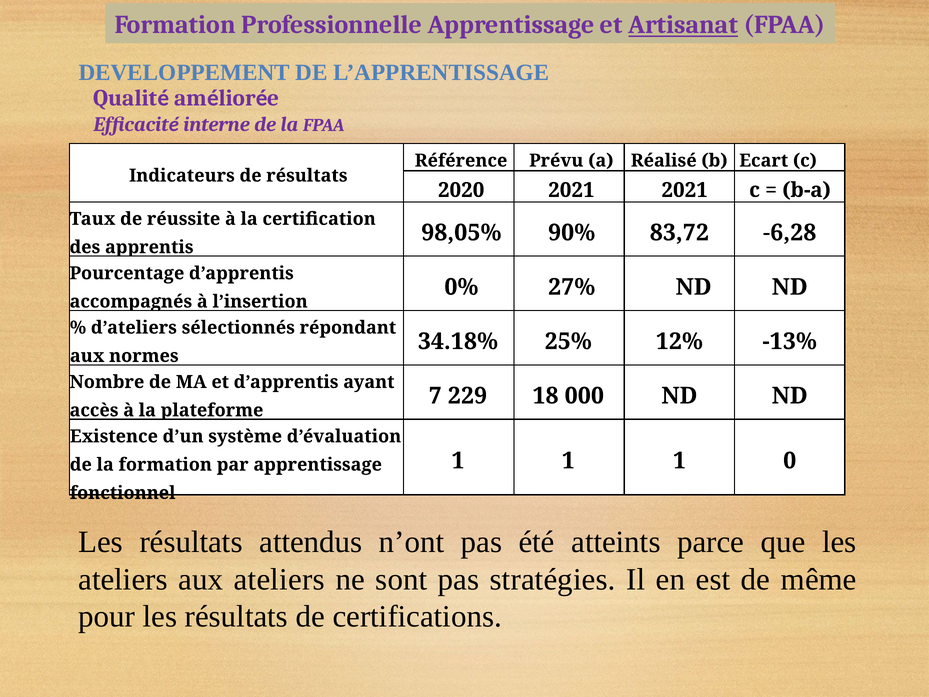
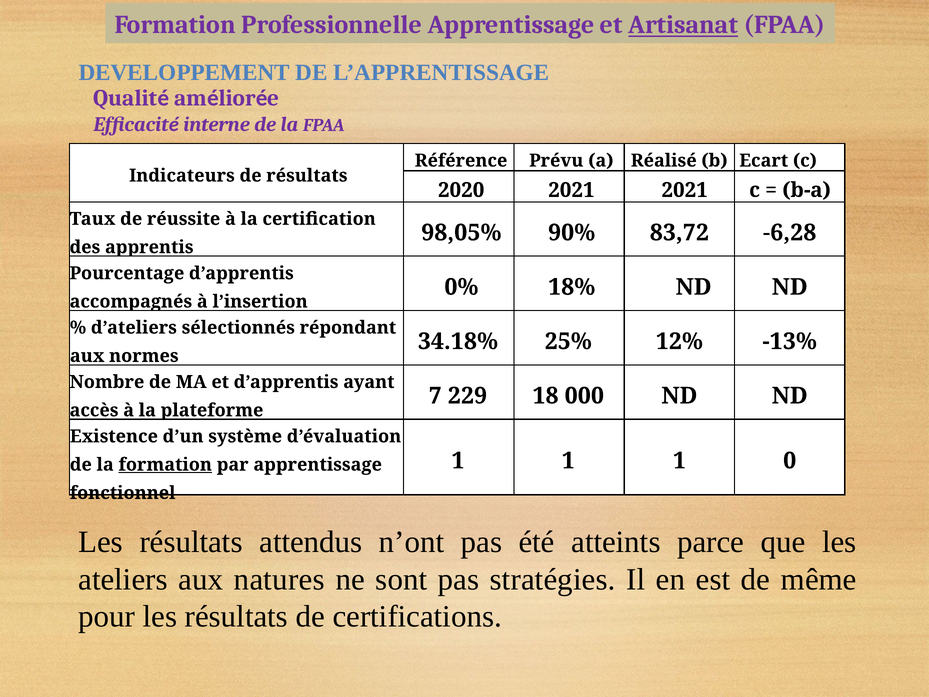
27%: 27% -> 18% (572, 287)
formation underline: none -> present (165, 464)
aux ateliers: ateliers -> natures (279, 579)
